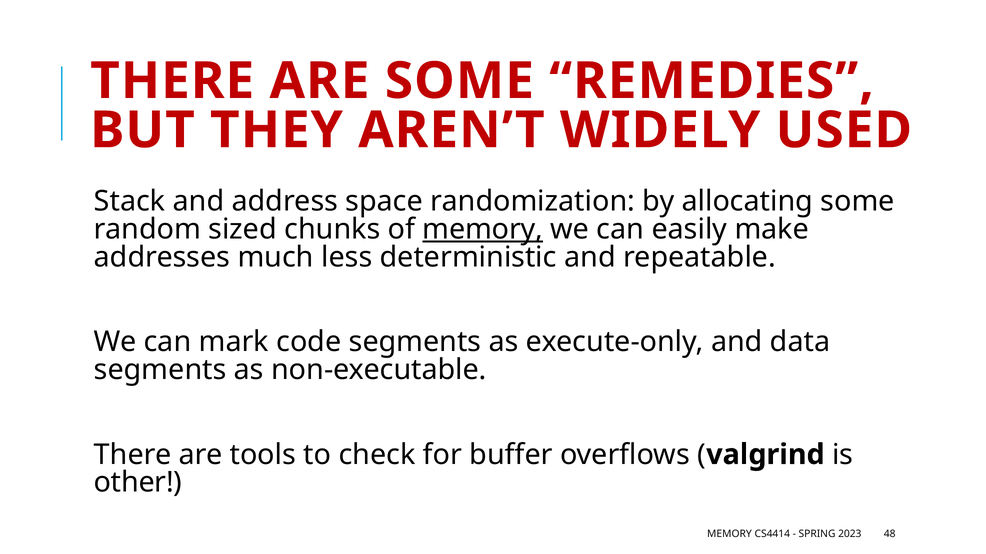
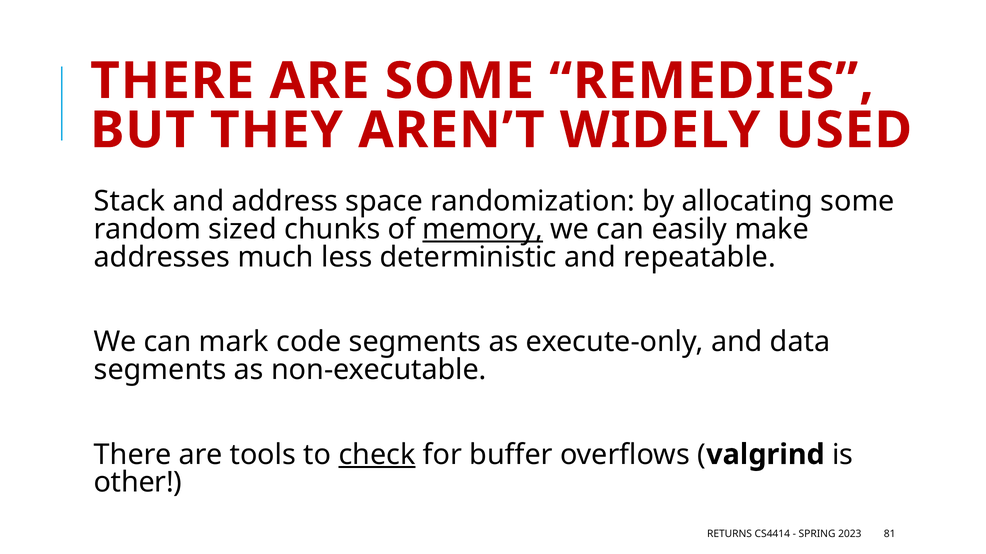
check underline: none -> present (377, 455)
MEMORY: MEMORY -> RETURNS (730, 534)
48: 48 -> 81 (890, 534)
